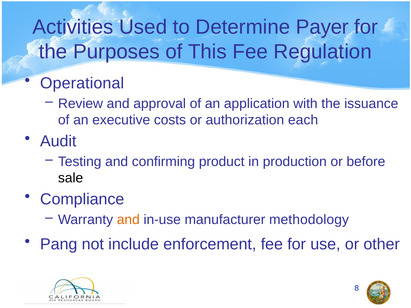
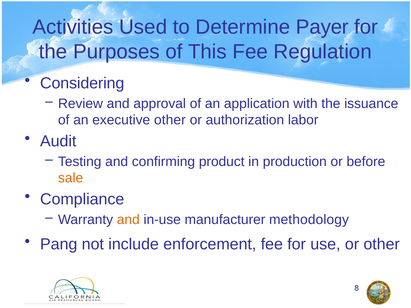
Operational: Operational -> Considering (82, 83)
executive costs: costs -> other (170, 120)
each: each -> labor (303, 120)
sale colour: black -> orange (71, 178)
